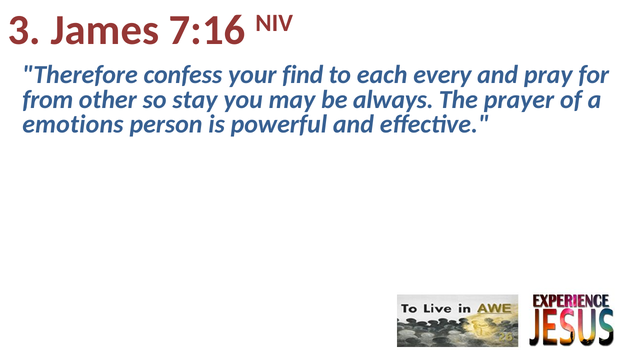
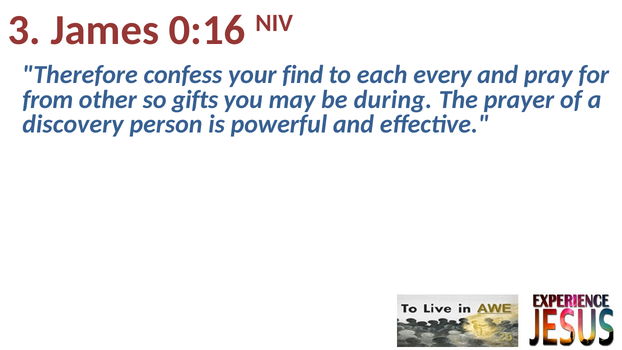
7:16: 7:16 -> 0:16 (207, 30)
stay: stay -> gifts (195, 99)
always: always -> during (393, 99)
emotions: emotions -> discovery (73, 124)
